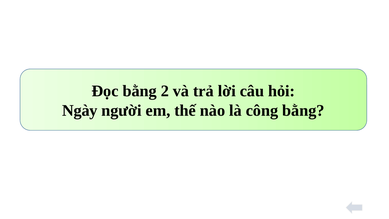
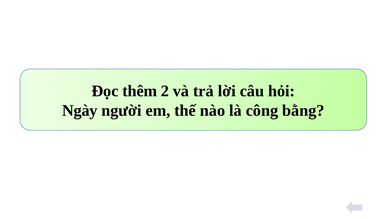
Đọc bằng: bằng -> thêm (140, 91)
